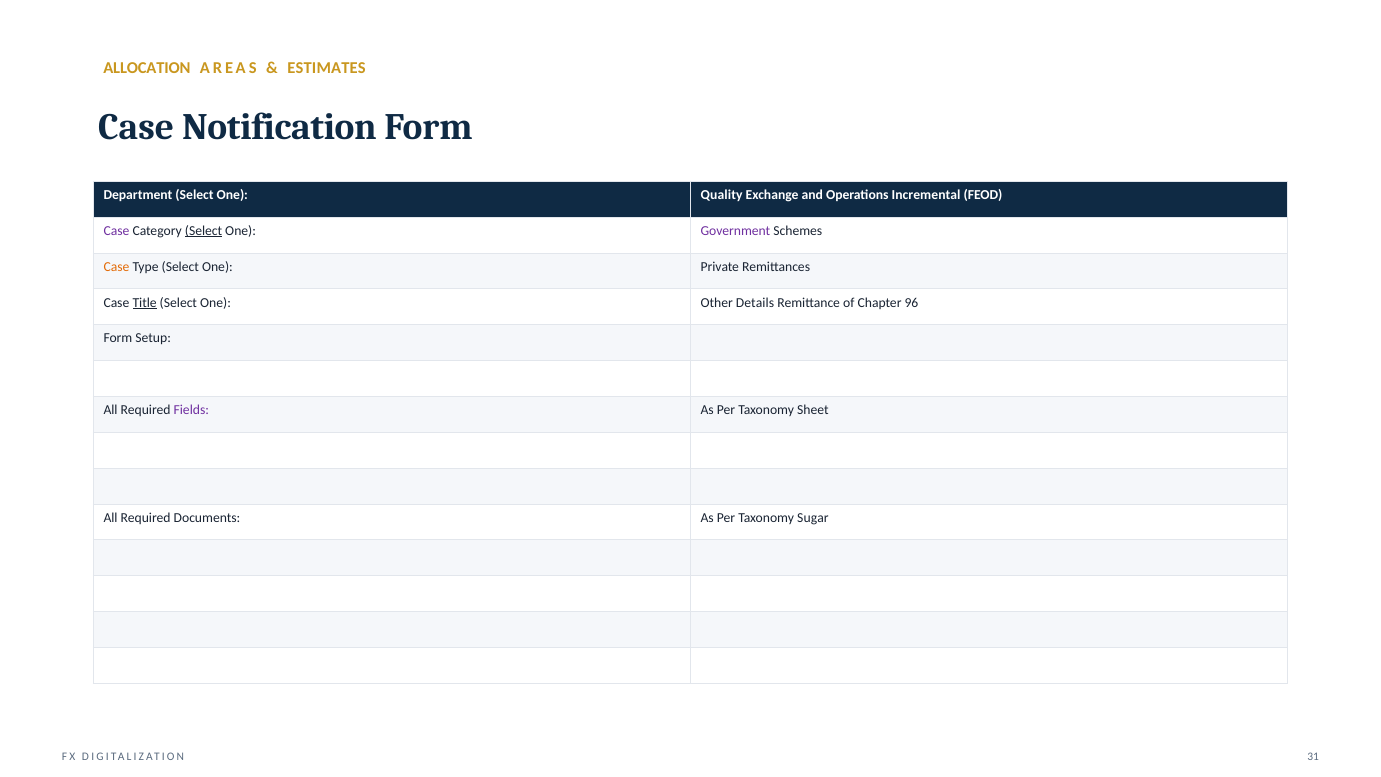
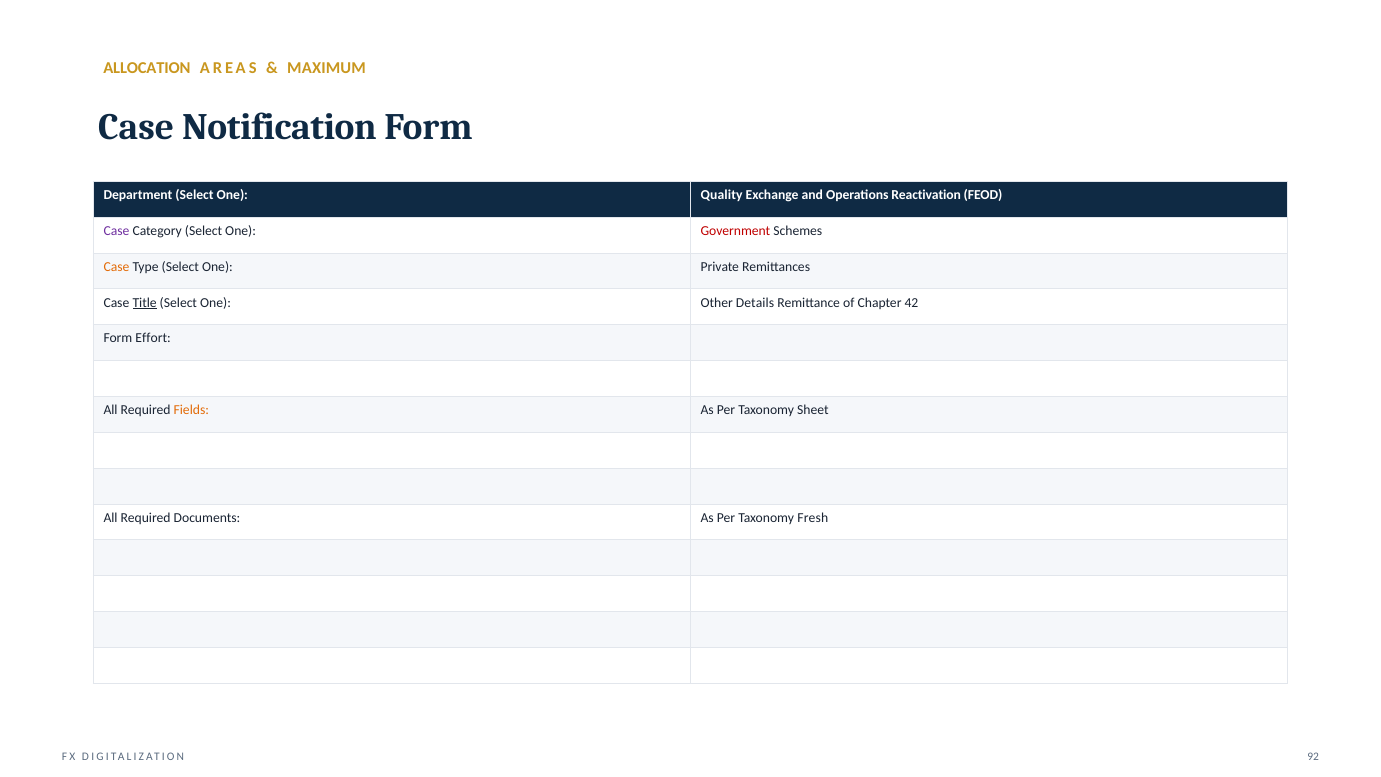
ESTIMATES: ESTIMATES -> MAXIMUM (327, 68)
Incremental: Incremental -> Reactivation (926, 195)
Select underline: present -> none (204, 231)
Government colour: purple -> red (735, 231)
96: 96 -> 42 (911, 302)
Setup: Setup -> Effort (153, 338)
Fields colour: purple -> orange (191, 410)
Sugar: Sugar -> Fresh (813, 517)
31: 31 -> 92 (1313, 757)
